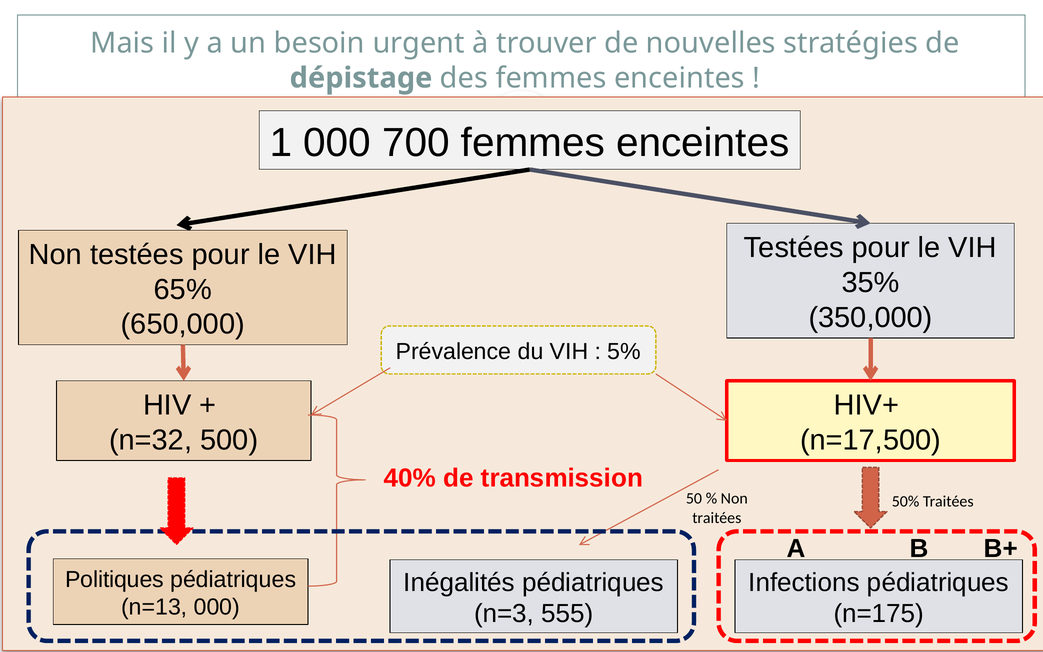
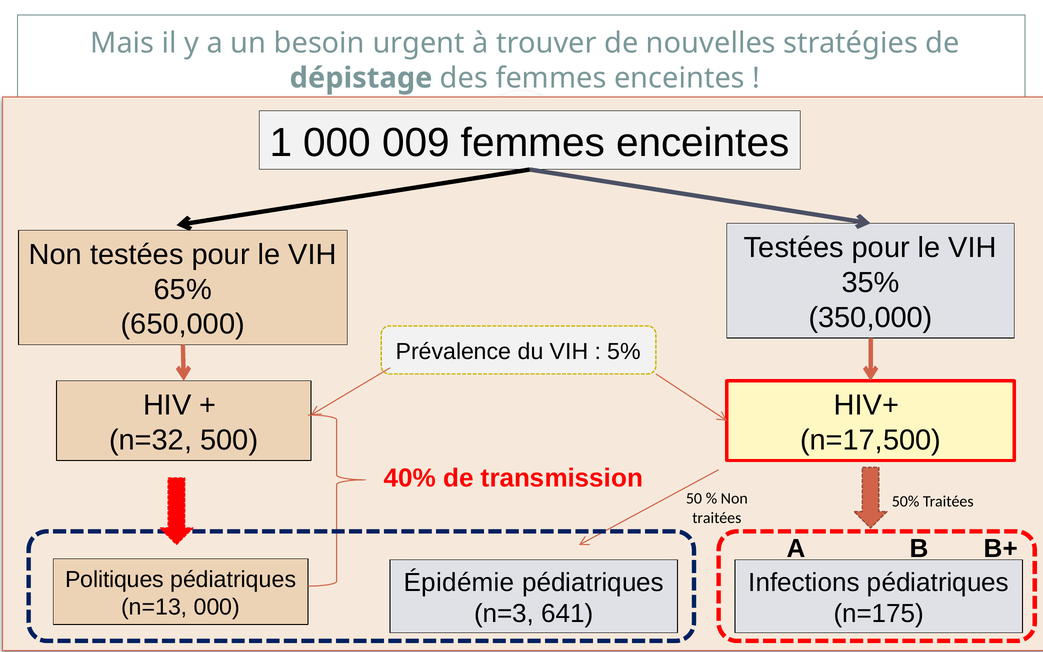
700: 700 -> 009 (416, 143)
Inégalités: Inégalités -> Épidémie (459, 582)
555: 555 -> 641 (567, 614)
